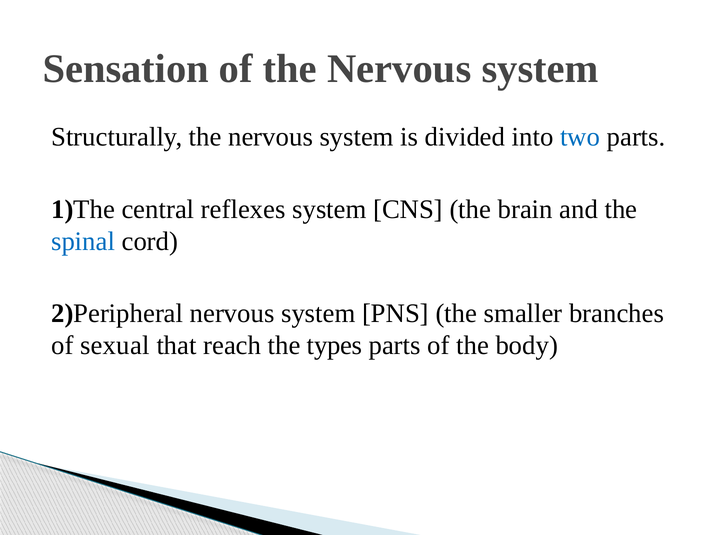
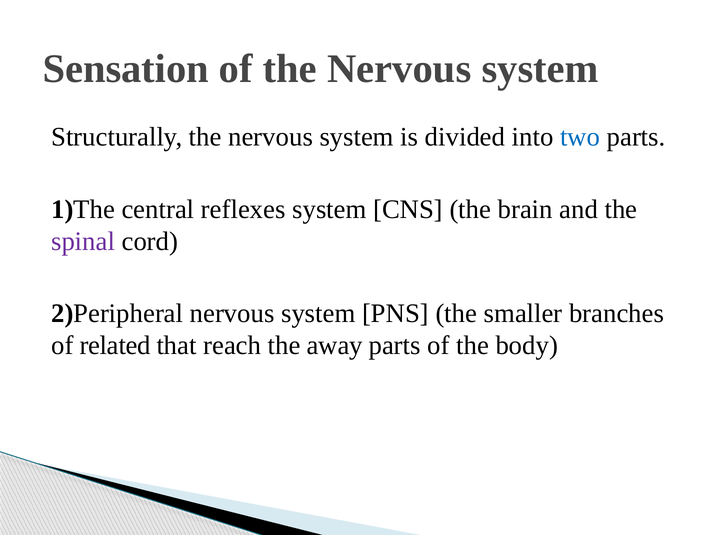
spinal colour: blue -> purple (83, 241)
sexual: sexual -> related (115, 345)
types: types -> away (335, 345)
